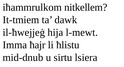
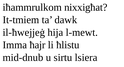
nitkellem: nitkellem -> nixxigħat (86, 7)
